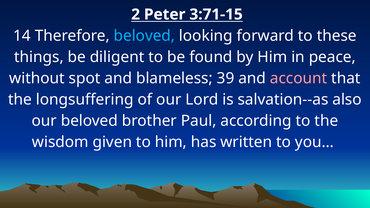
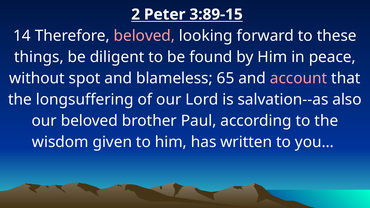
3:71-15: 3:71-15 -> 3:89-15 (216, 14)
beloved colour: light blue -> pink (144, 36)
39: 39 -> 65 (226, 78)
